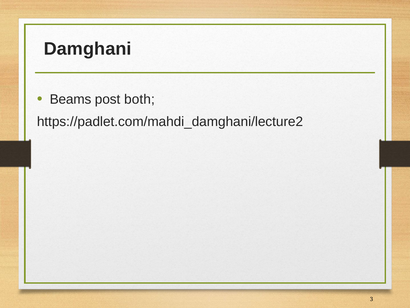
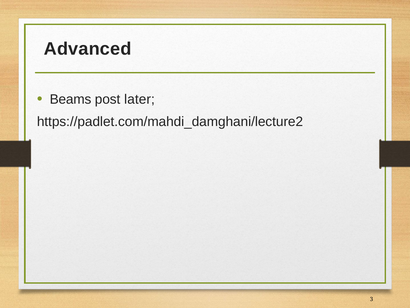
Damghani: Damghani -> Advanced (88, 49)
both: both -> later (139, 99)
